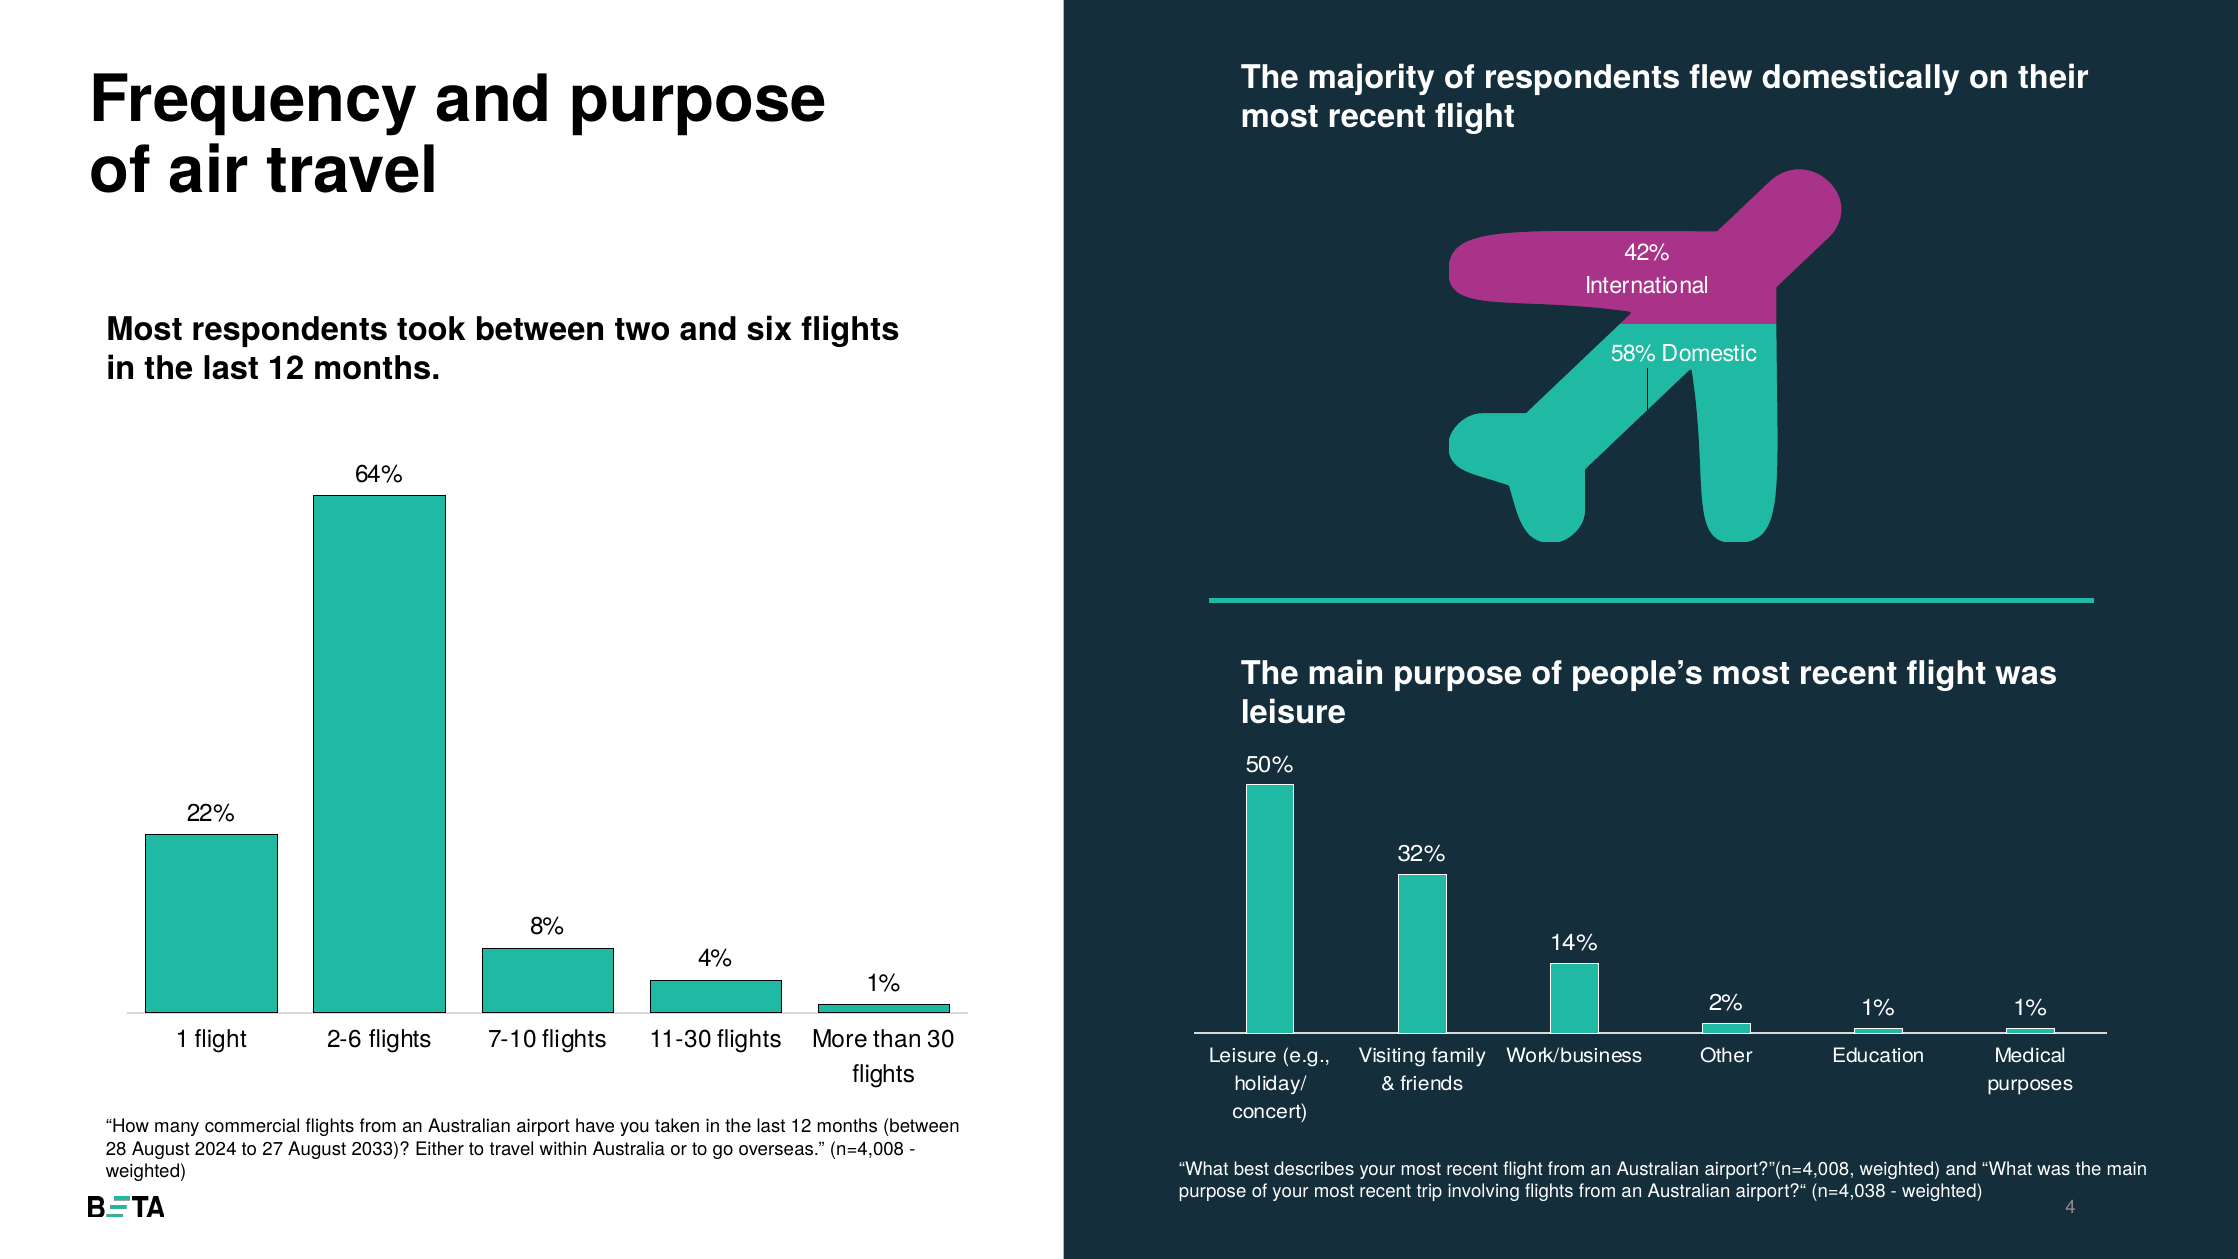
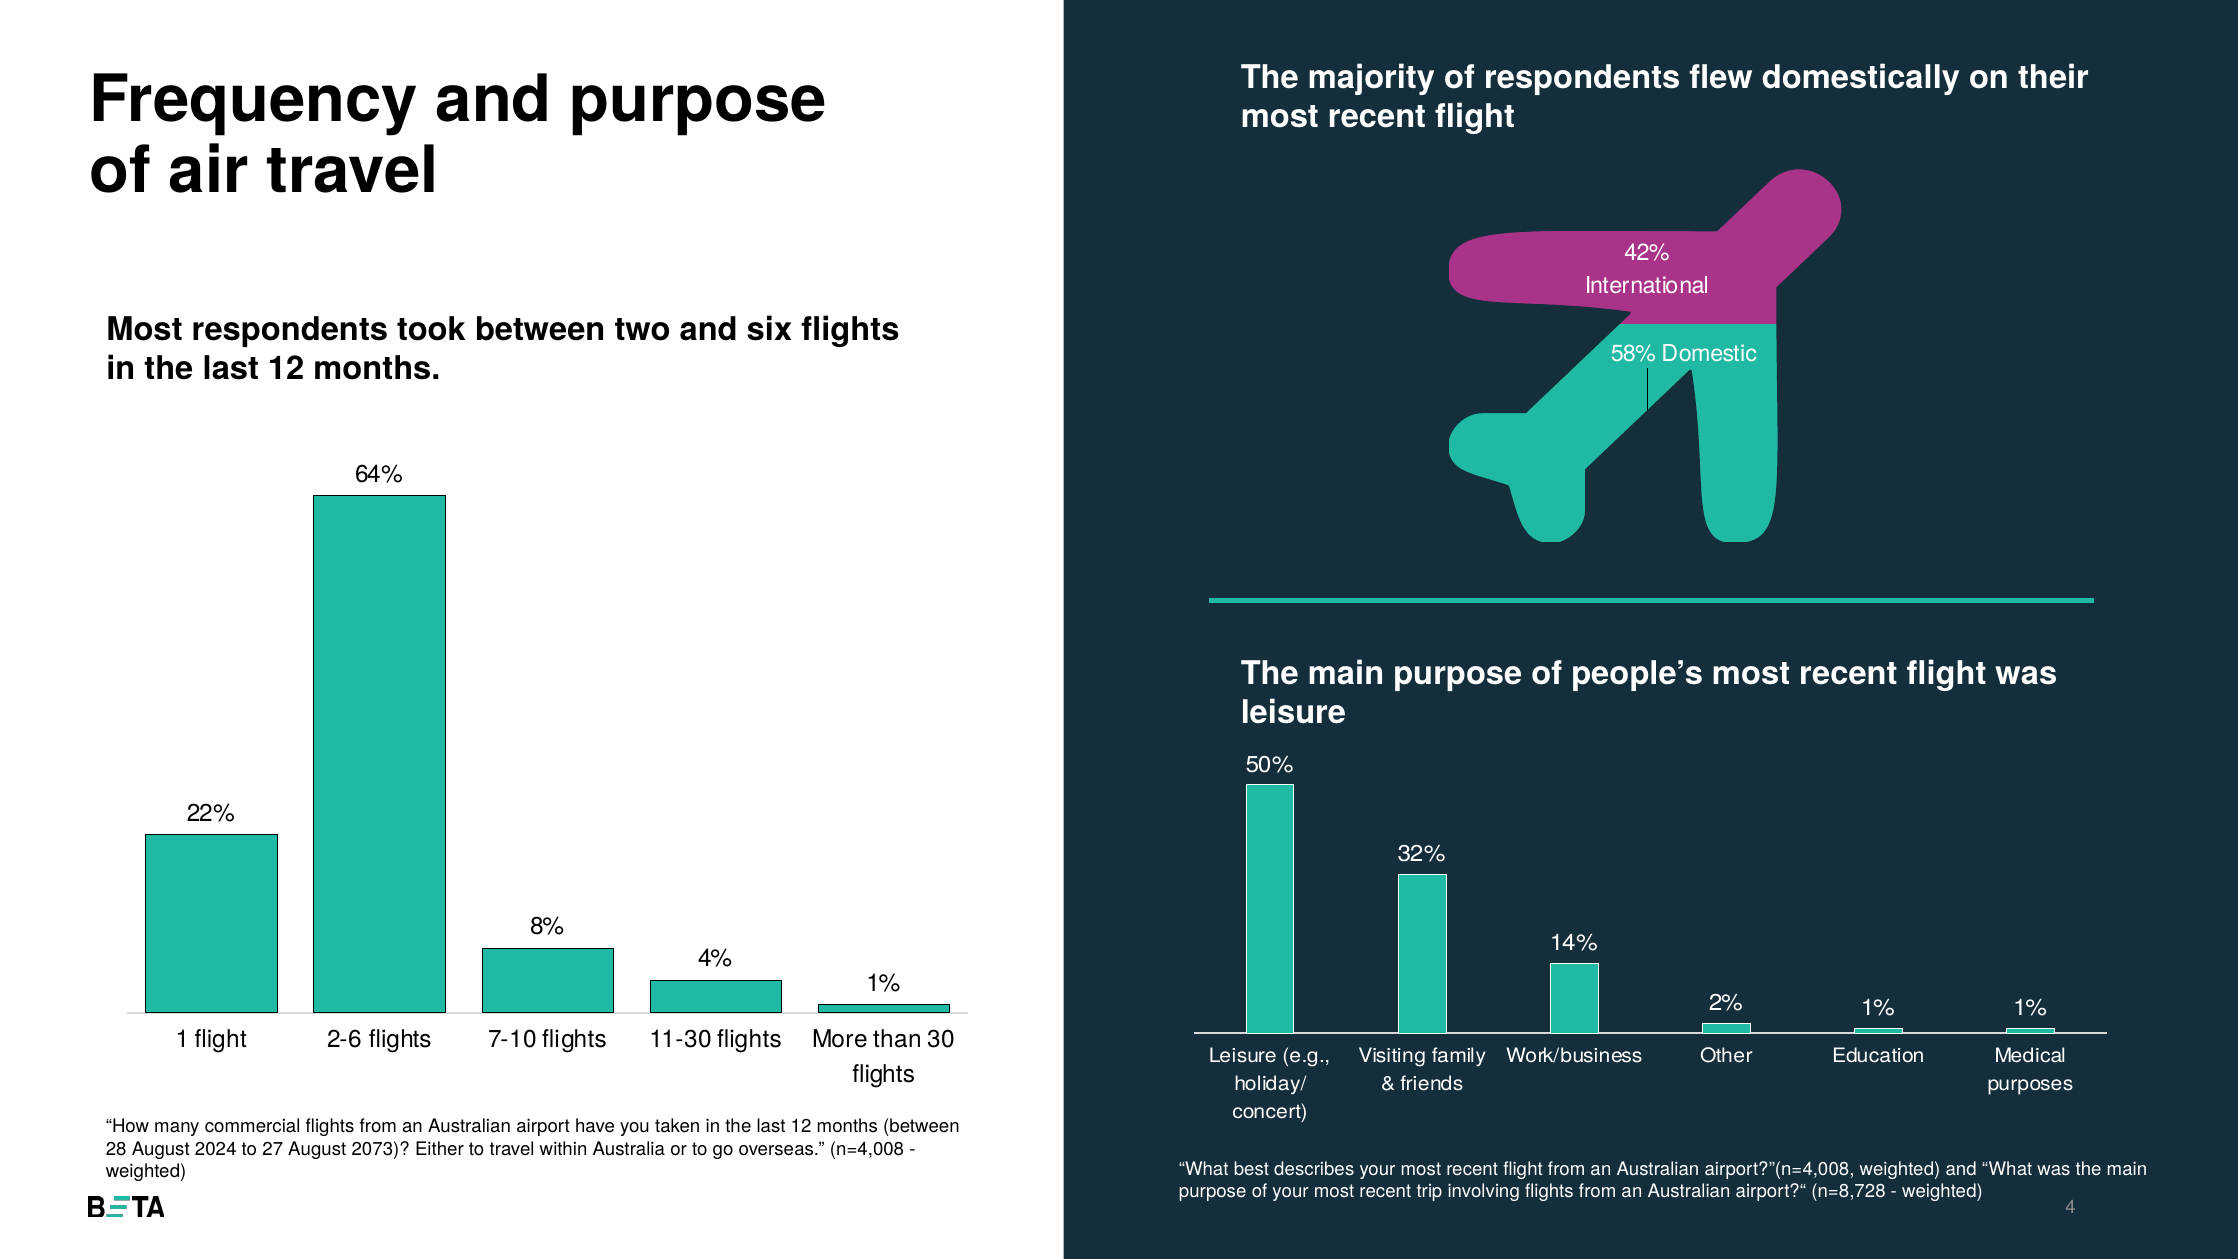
2033: 2033 -> 2073 (381, 1149)
n=4,038: n=4,038 -> n=8,728 (1848, 1191)
